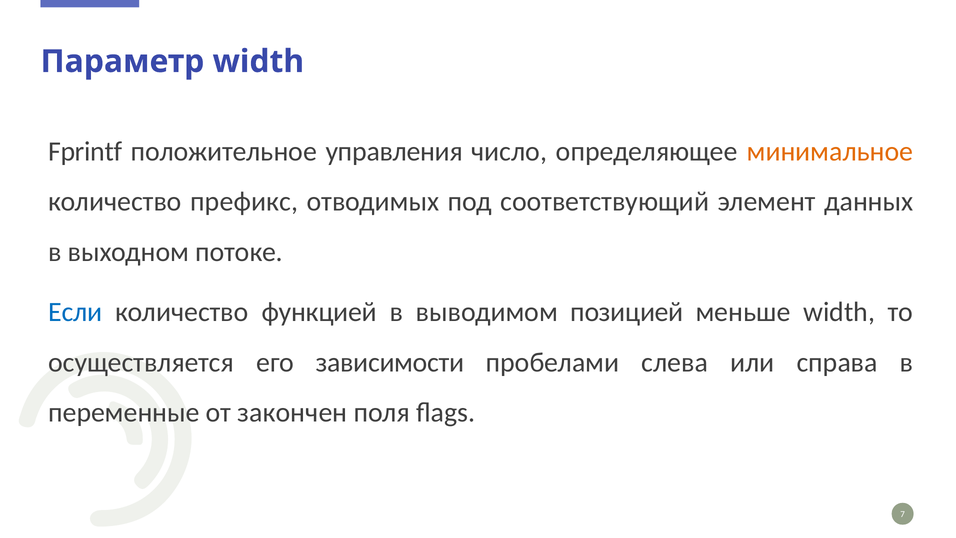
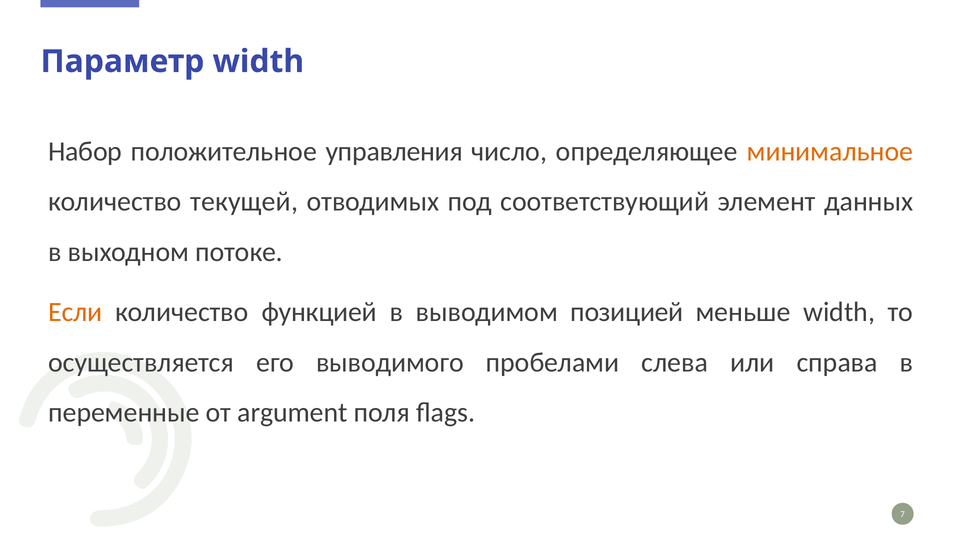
Fprintf: Fprintf -> Набор (85, 151)
префикс: префикс -> текущей (244, 202)
Если colour: blue -> orange (75, 312)
зависимости: зависимости -> выводимого (390, 362)
закончен: закончен -> argument (292, 412)
